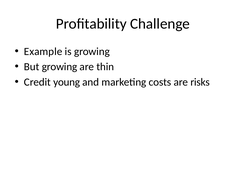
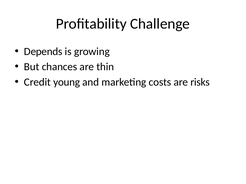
Example: Example -> Depends (43, 52)
But growing: growing -> chances (59, 67)
